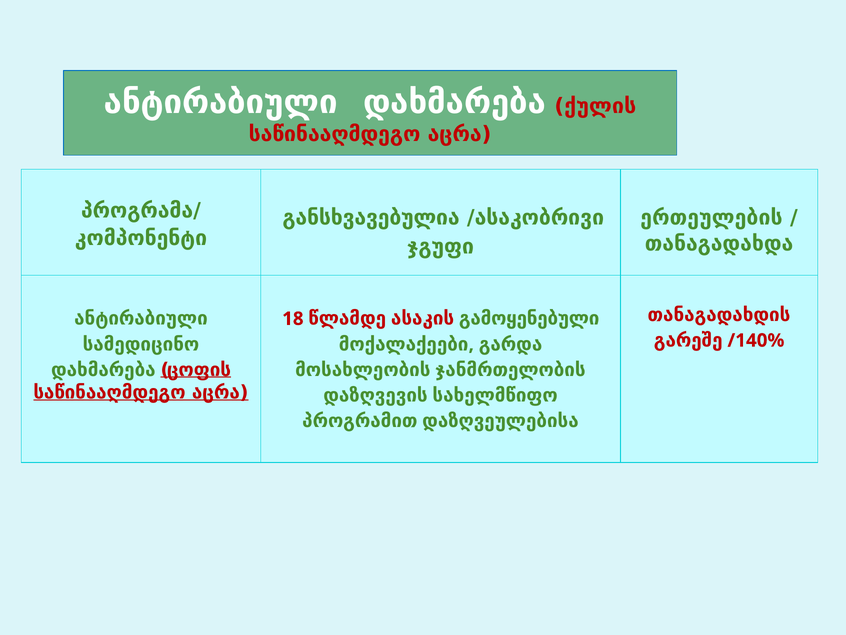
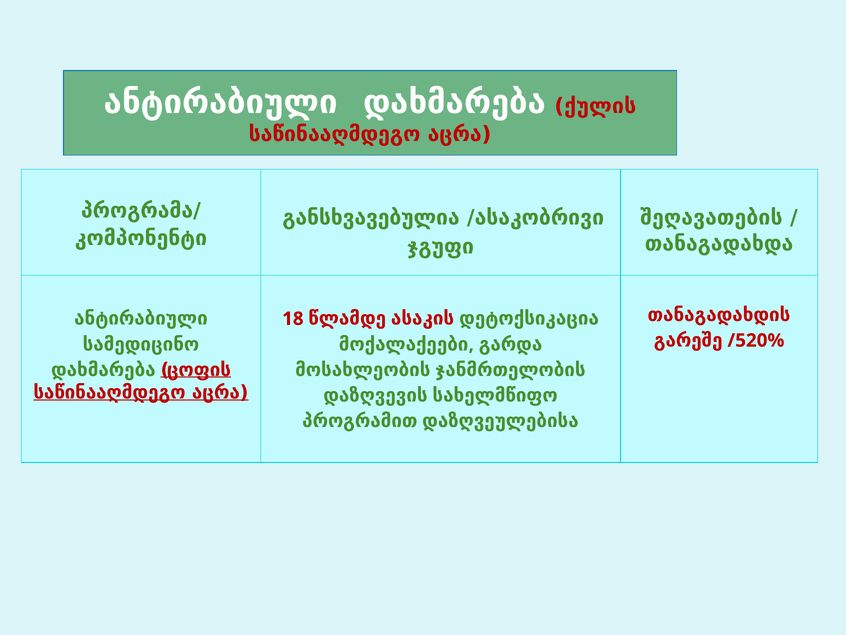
ერთეულების: ერთეულების -> შეღავათების (711, 218)
გამოყენებული: გამოყენებული -> დეტოქსიკაცია (529, 319)
/140%: /140% -> /520% (756, 340)
